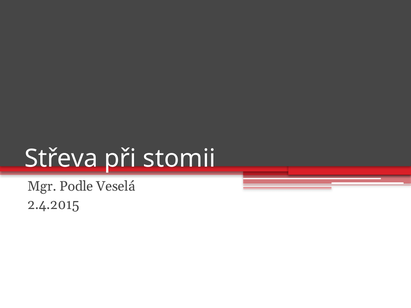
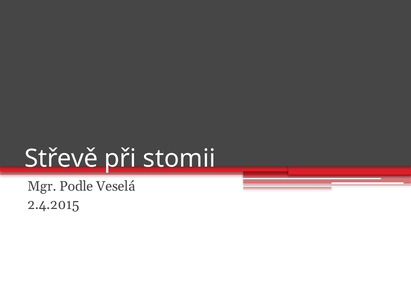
Střeva: Střeva -> Střevě (61, 159)
